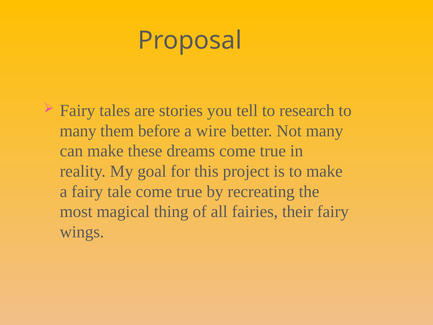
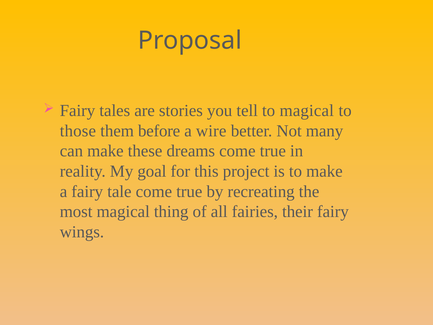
to research: research -> magical (307, 111)
many: many -> those (78, 131)
